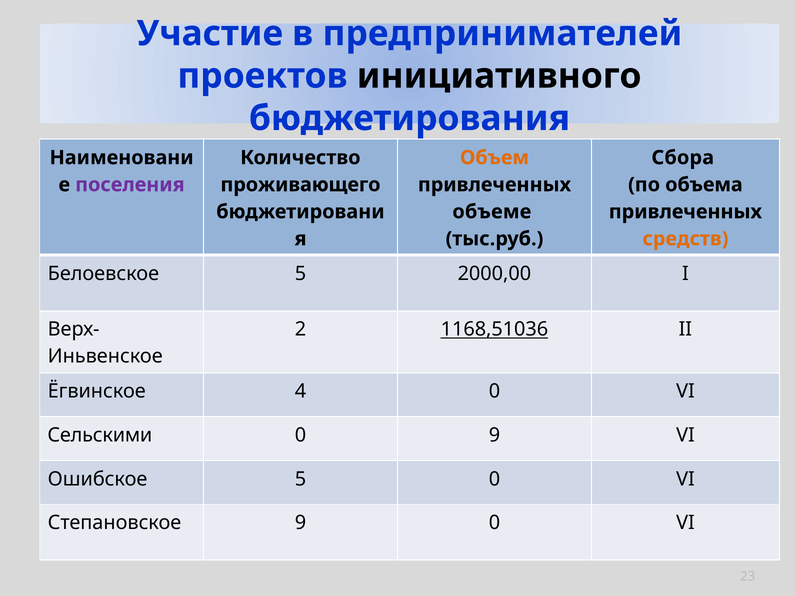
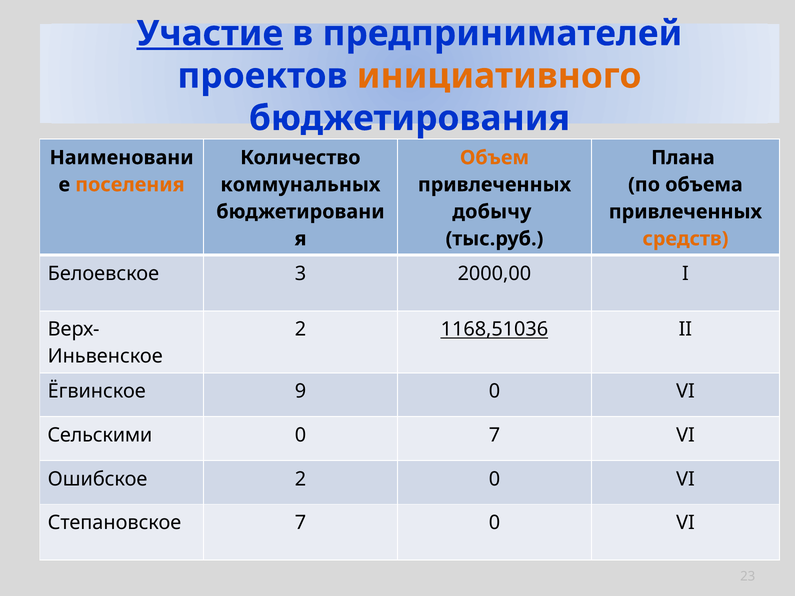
Участие underline: none -> present (210, 34)
инициативного colour: black -> orange (499, 76)
Сбора: Сбора -> Плана (683, 158)
поселения colour: purple -> orange (130, 185)
проживающего: проживающего -> коммунальных (300, 185)
объеме: объеме -> добычу (492, 212)
Белоевское 5: 5 -> 3 (300, 274)
4: 4 -> 9 (300, 392)
0 9: 9 -> 7 (495, 435)
Ошибское 5: 5 -> 2 (300, 479)
Степановское 9: 9 -> 7 (300, 523)
